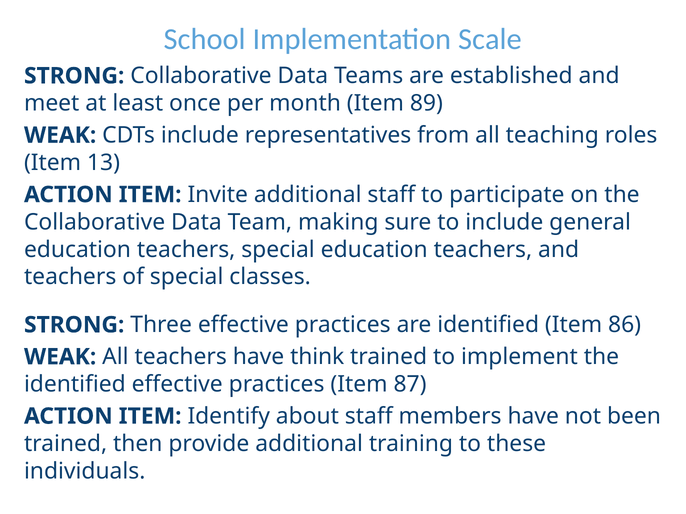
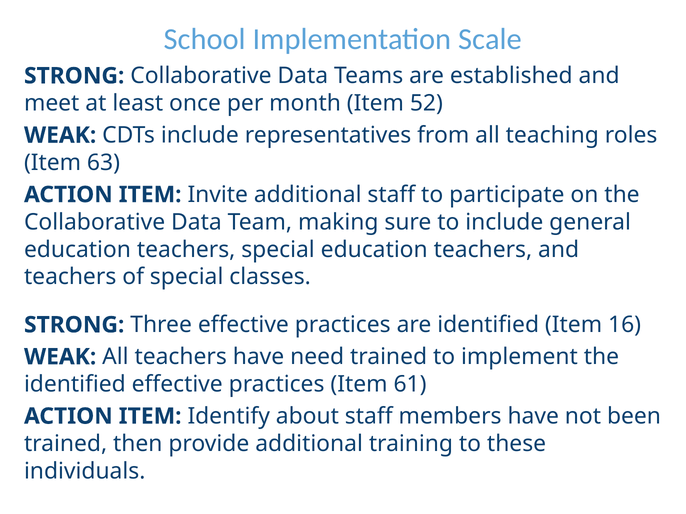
89: 89 -> 52 (426, 103)
13: 13 -> 63 (103, 163)
86: 86 -> 16 (625, 325)
think: think -> need (317, 357)
87: 87 -> 61 (410, 385)
